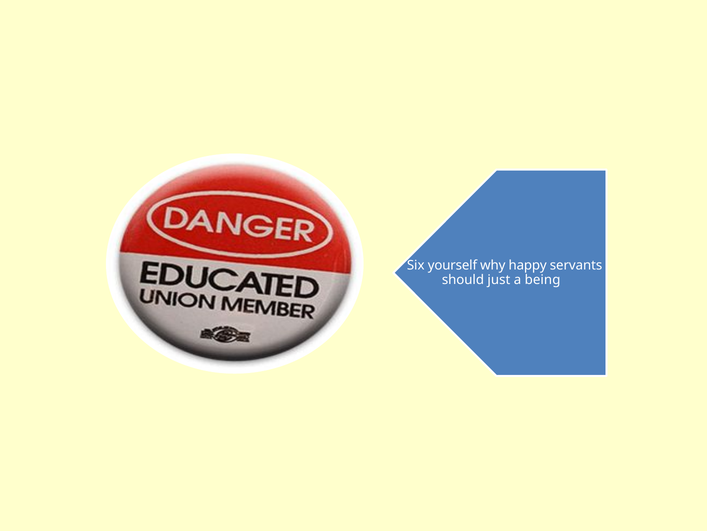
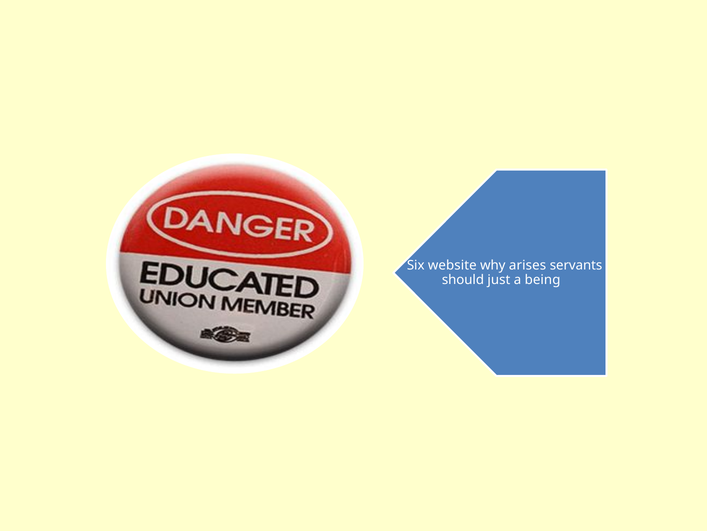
yourself: yourself -> website (452, 265)
happy: happy -> arises (528, 265)
